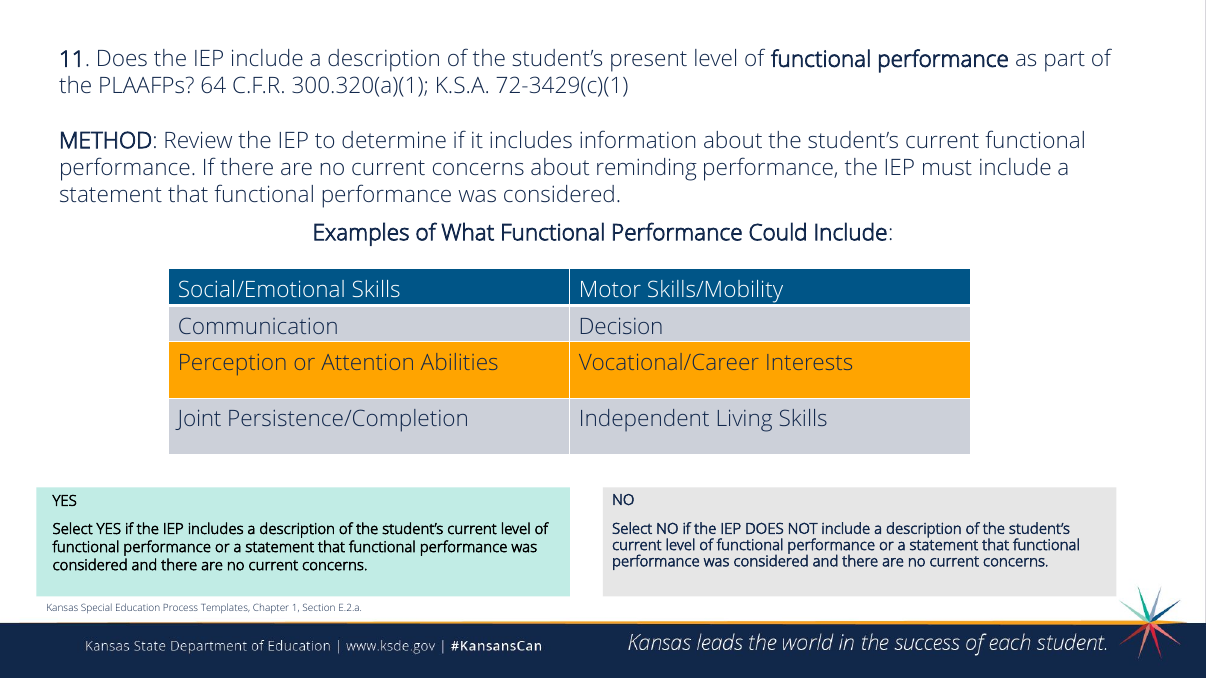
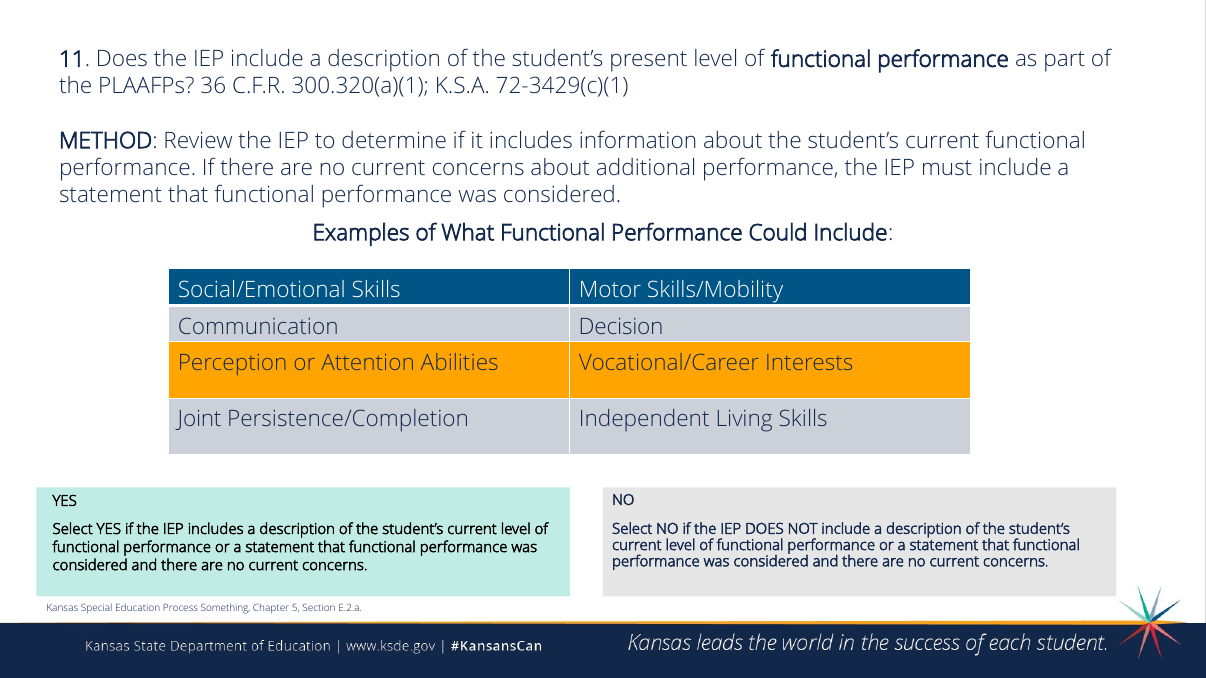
64: 64 -> 36 (213, 87)
reminding: reminding -> additional (646, 168)
Templates: Templates -> Something (226, 608)
1: 1 -> 5 (296, 608)
